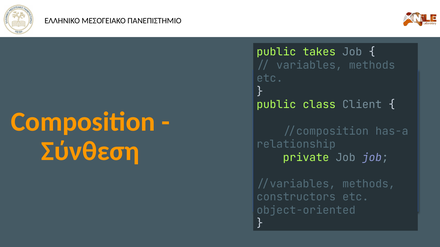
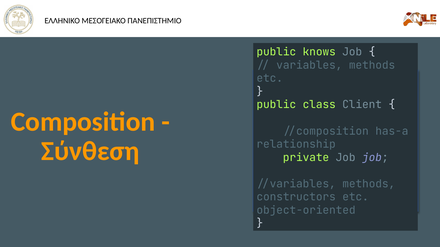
takes: takes -> knows (319, 52)
